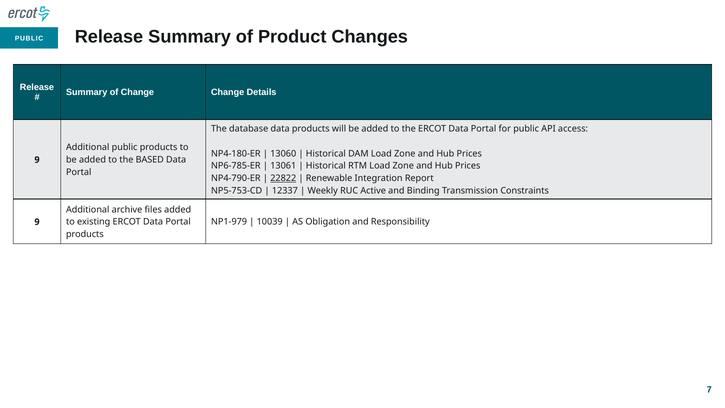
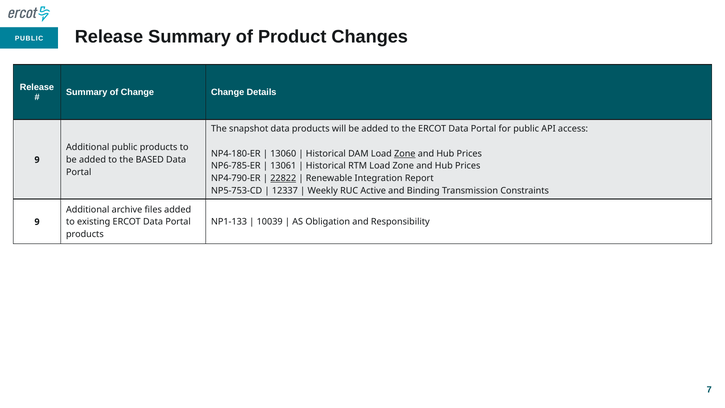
database: database -> snapshot (249, 129)
Zone underline: none -> present (405, 154)
NP1-979: NP1-979 -> NP1-133 (229, 222)
